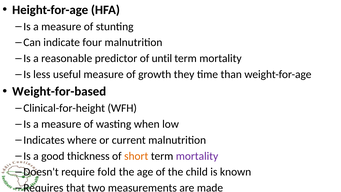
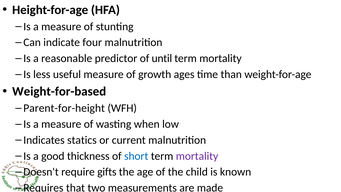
they: they -> ages (184, 74)
Clinical-for-height: Clinical-for-height -> Parent-for-height (64, 108)
where: where -> statics (82, 140)
short colour: orange -> blue (136, 156)
fold: fold -> gifts (107, 172)
